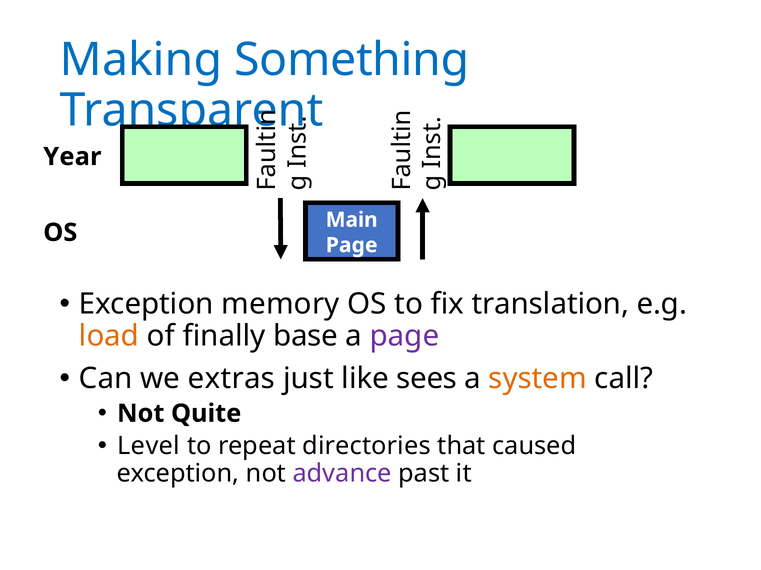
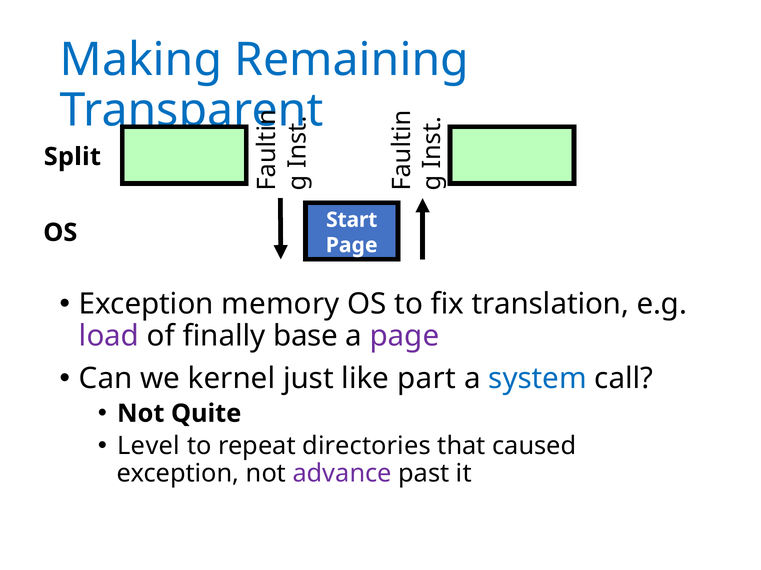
Something: Something -> Remaining (352, 60)
Year: Year -> Split (72, 157)
Main: Main -> Start (352, 220)
load colour: orange -> purple (109, 336)
extras: extras -> kernel (231, 379)
sees: sees -> part (426, 379)
system colour: orange -> blue (538, 379)
